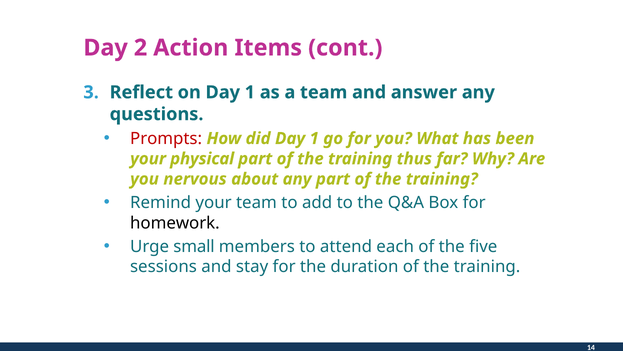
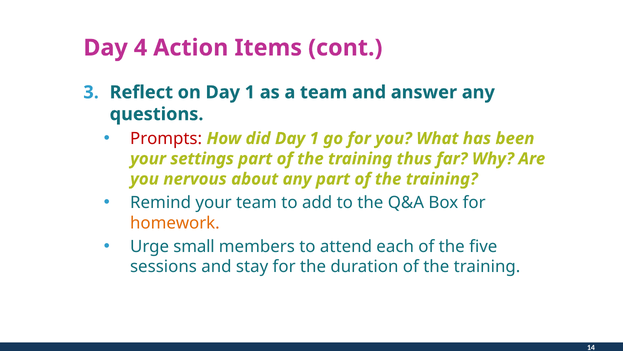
2: 2 -> 4 (140, 48)
physical: physical -> settings (202, 159)
homework colour: black -> orange (175, 223)
